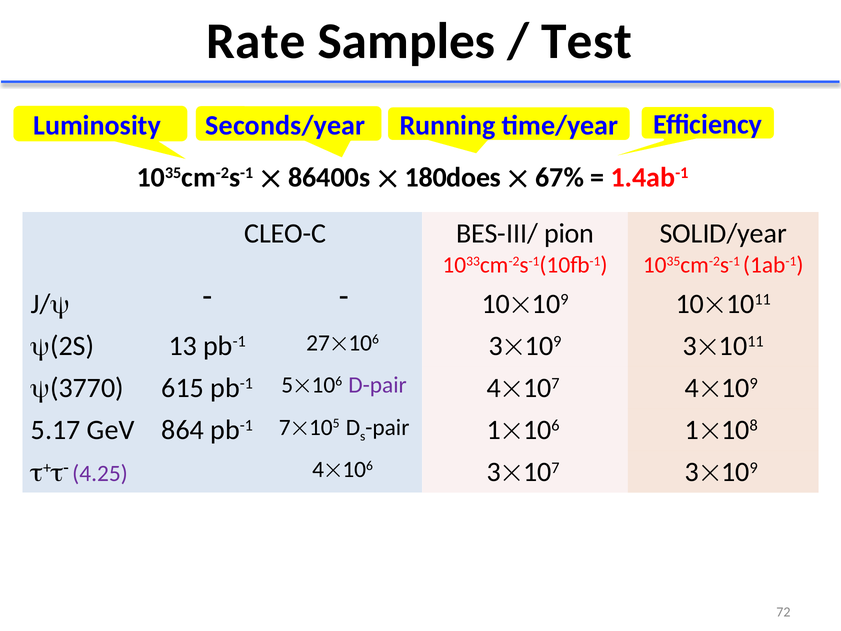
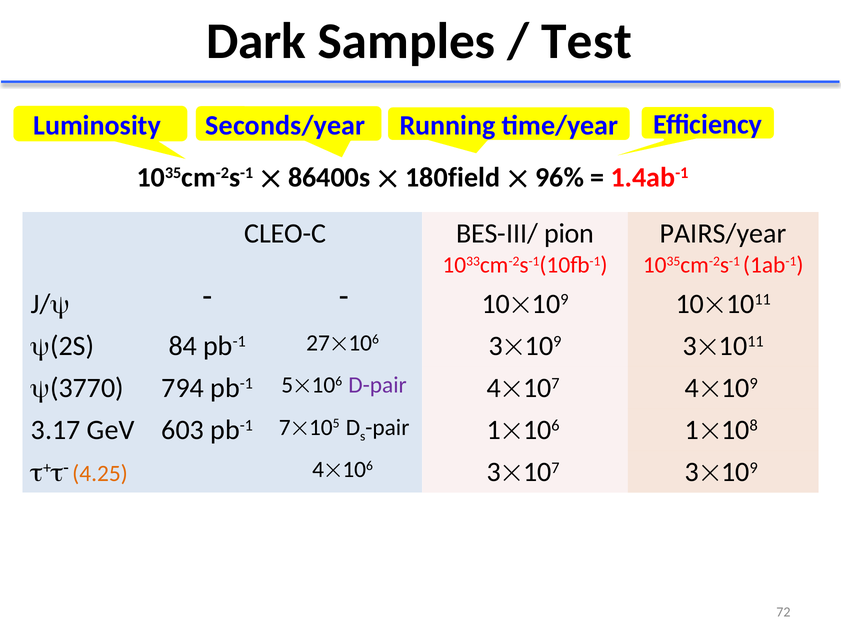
Rate: Rate -> Dark (256, 41)
180does: 180does -> 180field (453, 177)
67%: 67% -> 96% (560, 177)
SOLID/year: SOLID/year -> PAIRS/year (723, 234)
13: 13 -> 84 (183, 346)
615: 615 -> 794 (183, 388)
5.17: 5.17 -> 3.17 (56, 430)
864: 864 -> 603 (183, 430)
4.25 colour: purple -> orange (100, 474)
